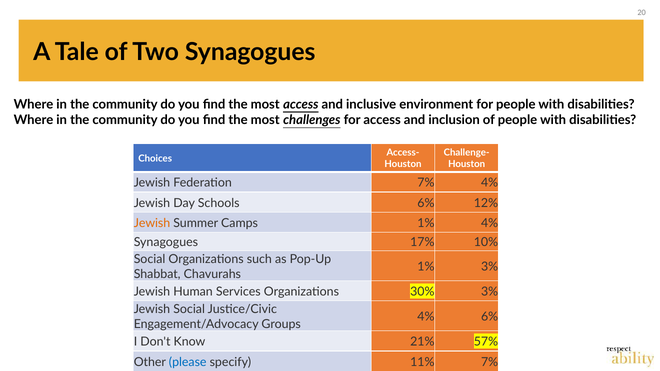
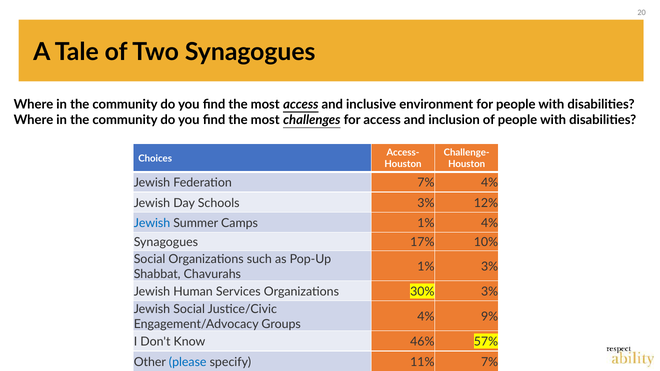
Schools 6%: 6% -> 3% (426, 203)
Jewish colour: orange -> blue (152, 223)
4% 6%: 6% -> 9% (490, 317)
21%: 21% -> 46% (422, 342)
